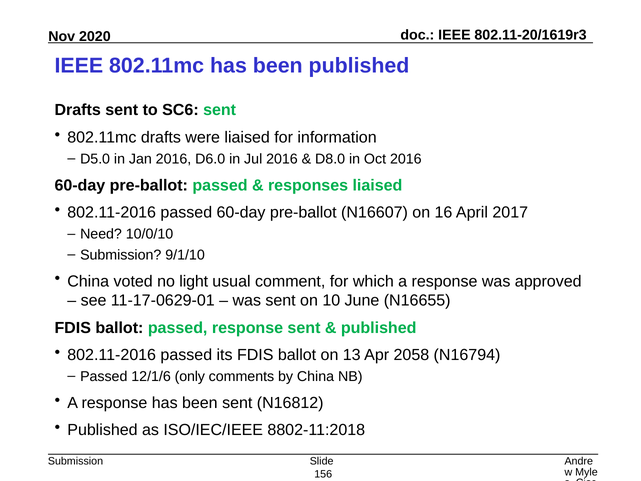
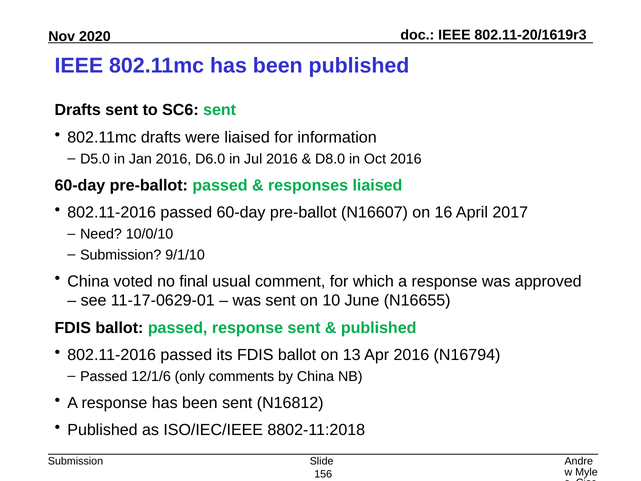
light: light -> final (194, 281)
Apr 2058: 2058 -> 2016 (411, 355)
